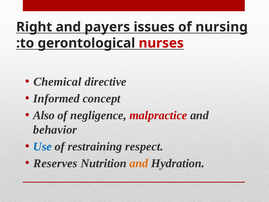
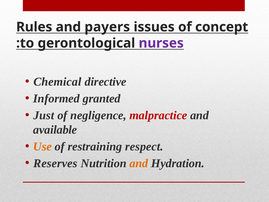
Right: Right -> Rules (34, 27)
nursing: nursing -> concept (222, 27)
nurses colour: red -> purple (161, 43)
concept: concept -> granted (102, 98)
Also: Also -> Just (44, 115)
behavior: behavior -> available (55, 130)
Use colour: blue -> orange (42, 146)
